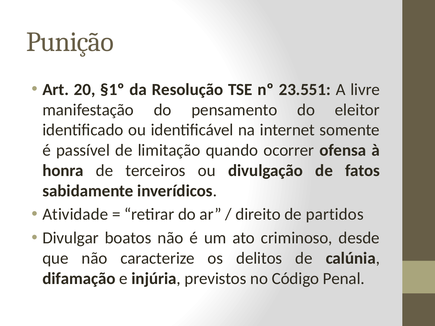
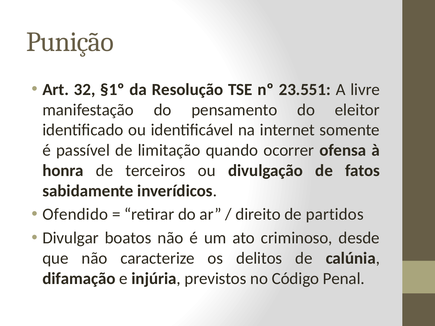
20: 20 -> 32 (85, 90)
Atividade: Atividade -> Ofendido (75, 215)
